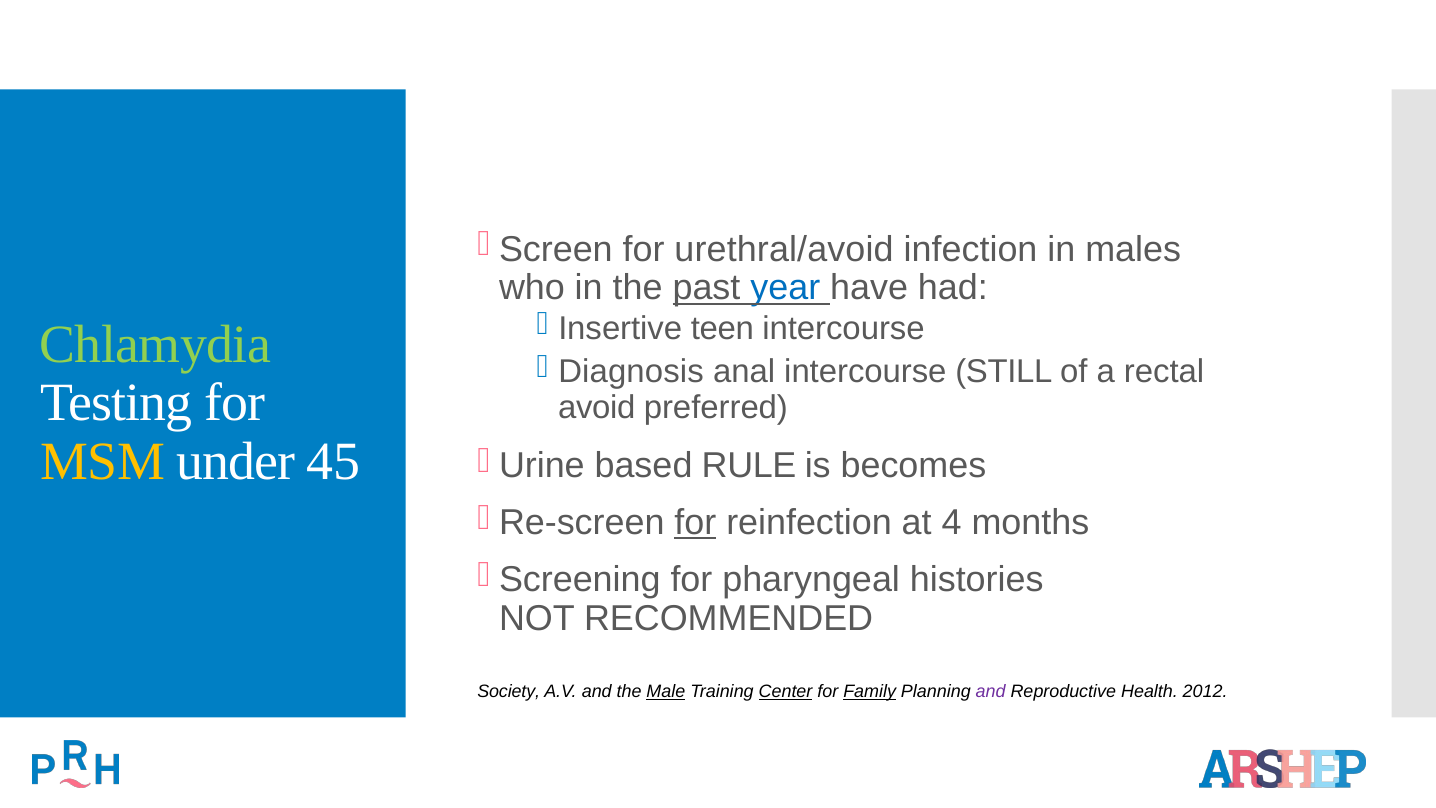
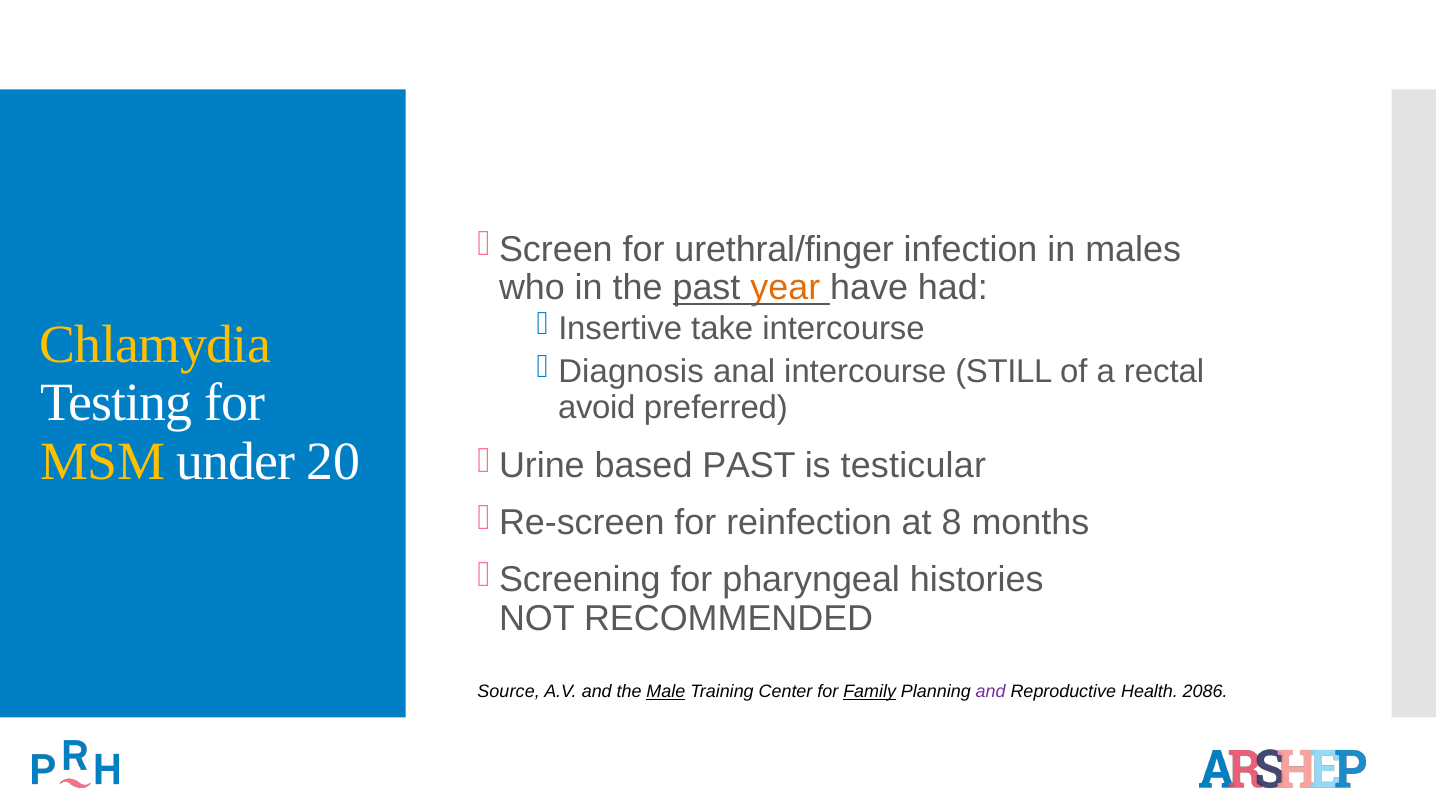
urethral/avoid: urethral/avoid -> urethral/finger (784, 249)
year colour: blue -> orange (785, 288)
teen: teen -> take (722, 329)
Chlamydia colour: light green -> yellow (155, 345)
45: 45 -> 20 (334, 461)
based RULE: RULE -> PAST (749, 466)
becomes: becomes -> testicular (913, 466)
for underline: present -> none (695, 523)
4: 4 -> 8 (952, 523)
Society: Society -> Source (509, 692)
Center underline: present -> none (786, 692)
2012: 2012 -> 2086 (1205, 692)
